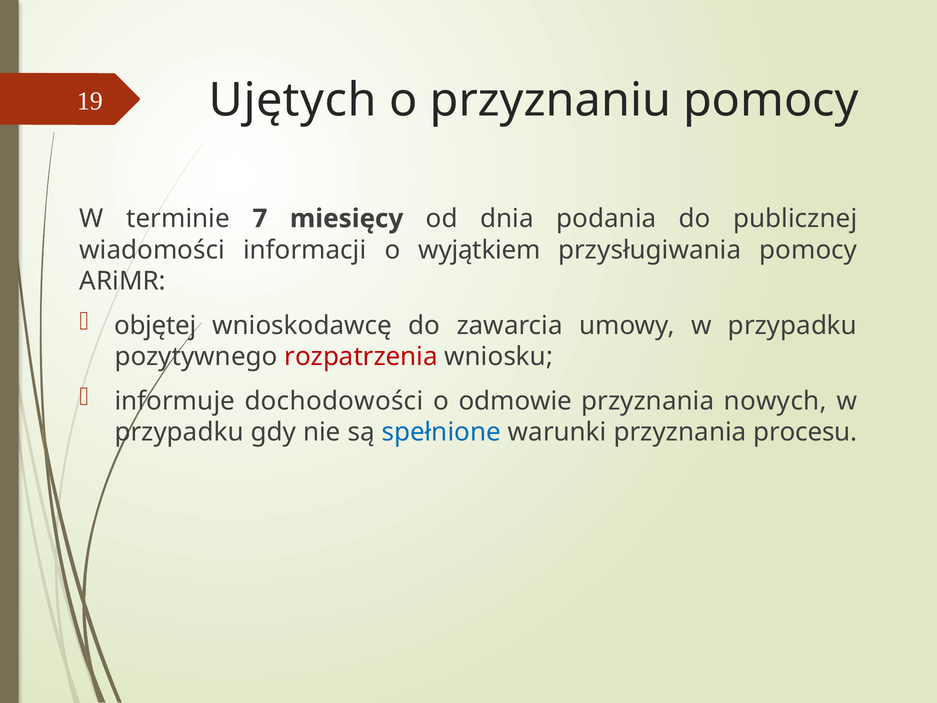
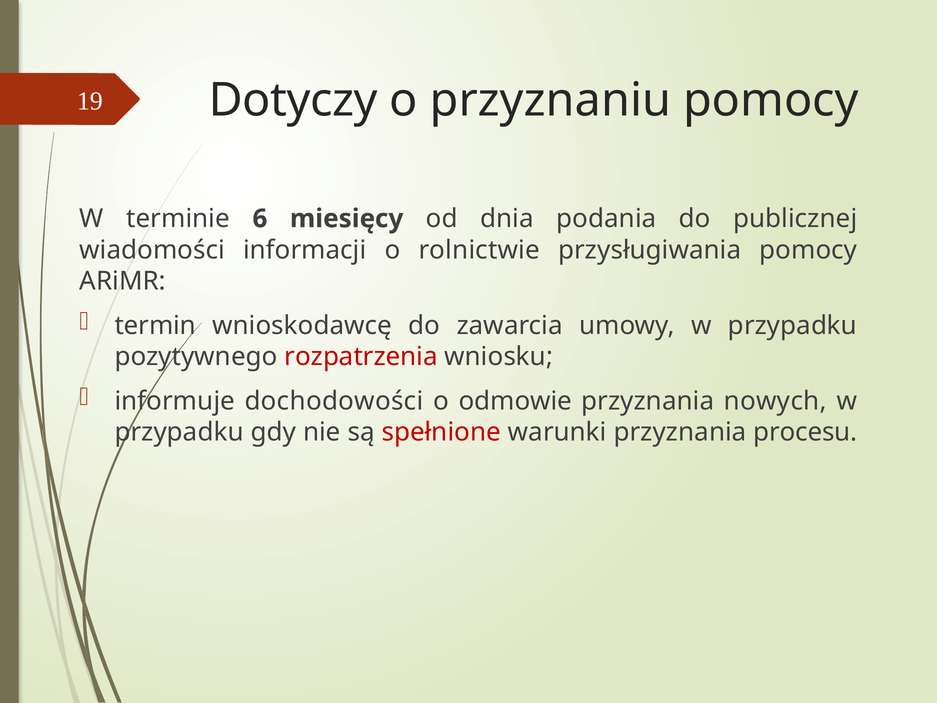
Ujętych: Ujętych -> Dotyczy (293, 100)
7: 7 -> 6 (260, 219)
wyjątkiem: wyjątkiem -> rolnictwie (479, 250)
objętej: objętej -> termin (155, 325)
spełnione colour: blue -> red (441, 432)
